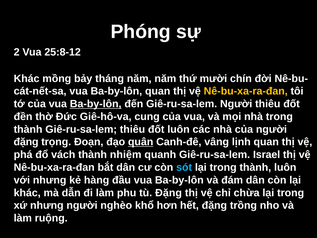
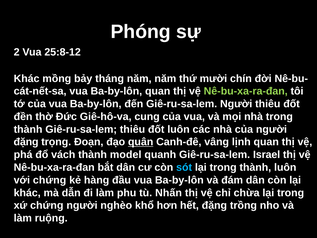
Nê-bu-xa-ra-đan colour: yellow -> light green (246, 91)
Ba-by-lôn underline: present -> none (96, 104)
nhiệm: nhiệm -> model (126, 155)
với nhưng: nhưng -> chứng (50, 180)
tù Đặng: Đặng -> Nhấn (169, 193)
xứ nhưng: nhưng -> chứng (47, 205)
